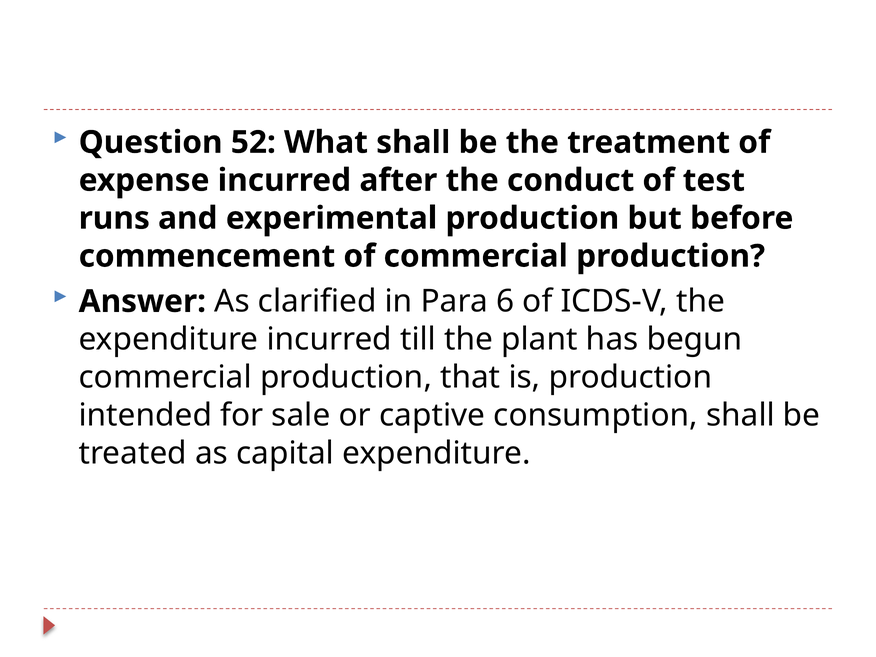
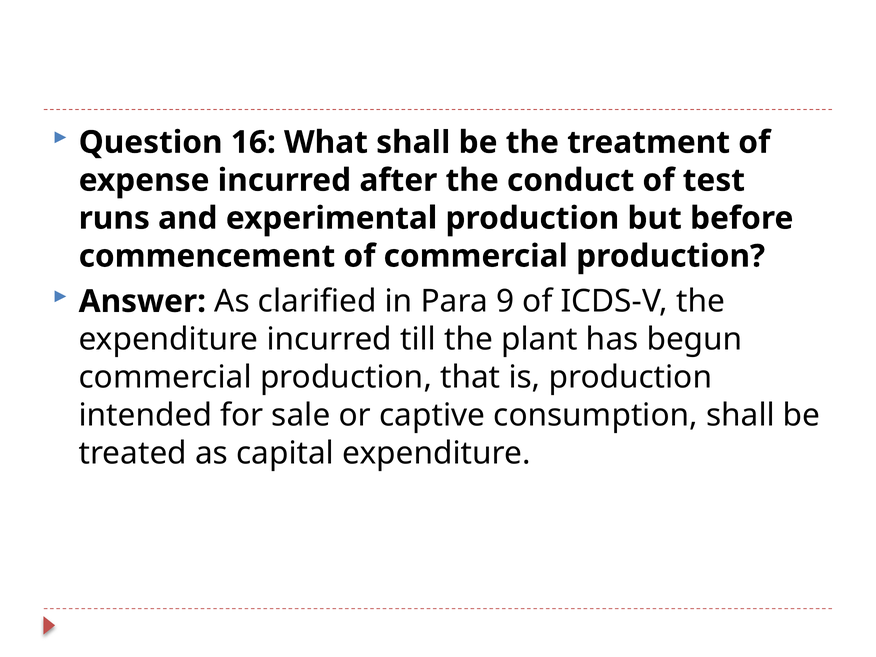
52: 52 -> 16 (253, 142)
6: 6 -> 9 (505, 301)
